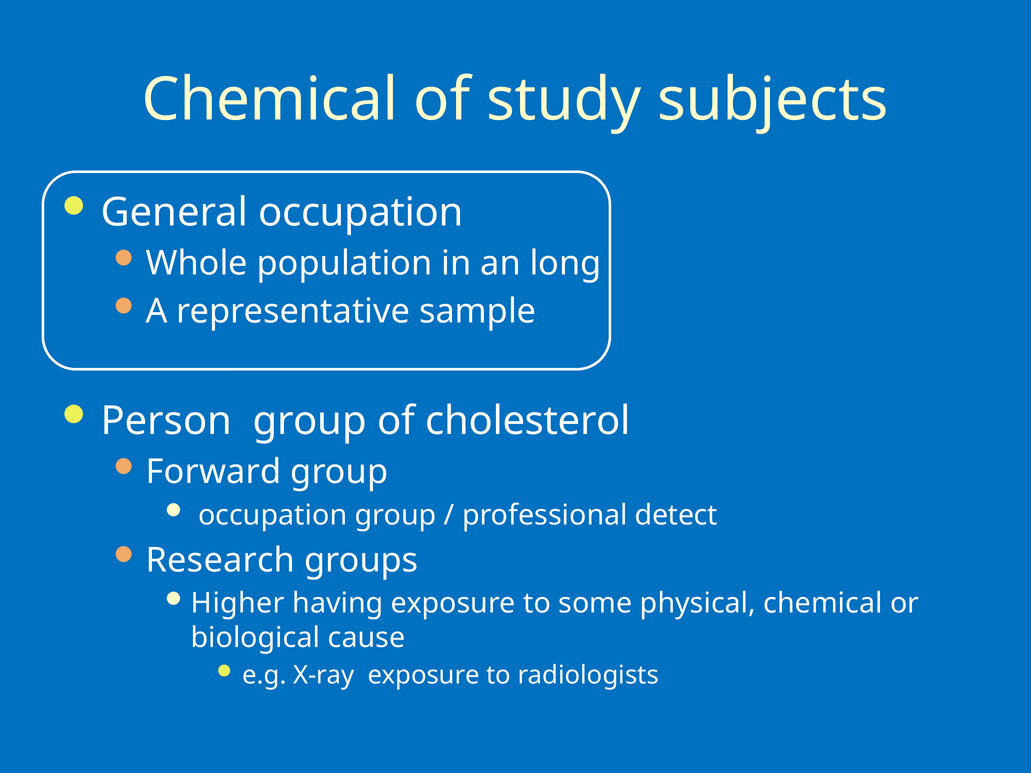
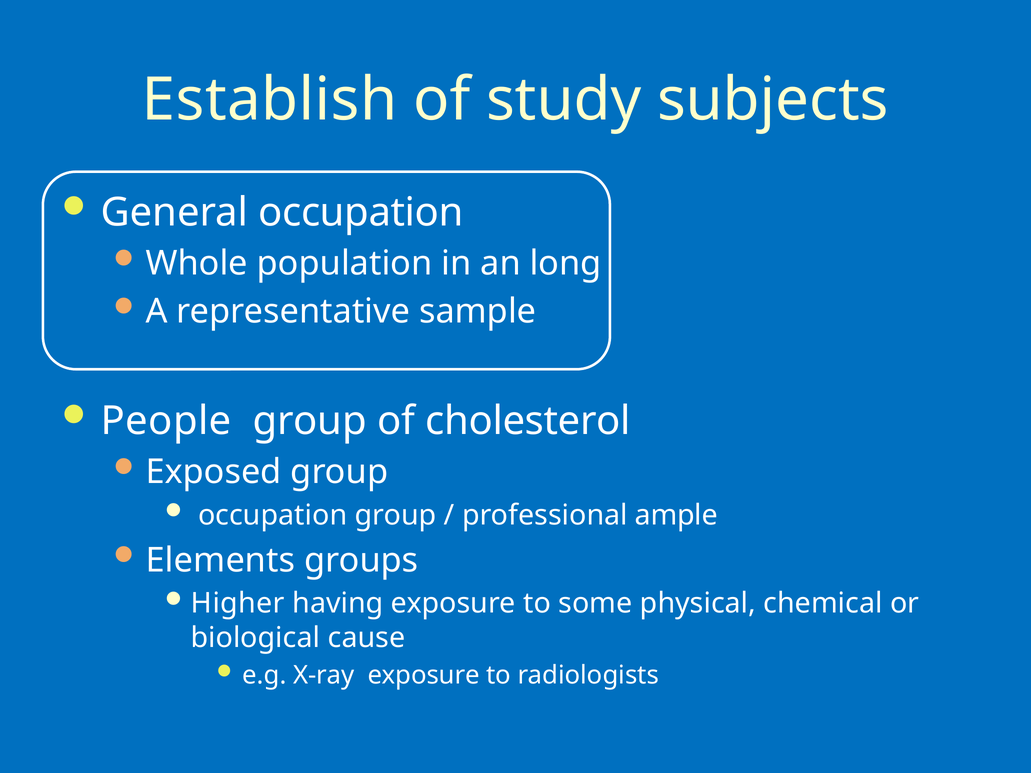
Chemical: Chemical -> Establish (270, 100)
Person: Person -> People (166, 421)
Forward: Forward -> Exposed (214, 472)
detect: detect -> ample (676, 515)
Research: Research -> Elements (220, 560)
